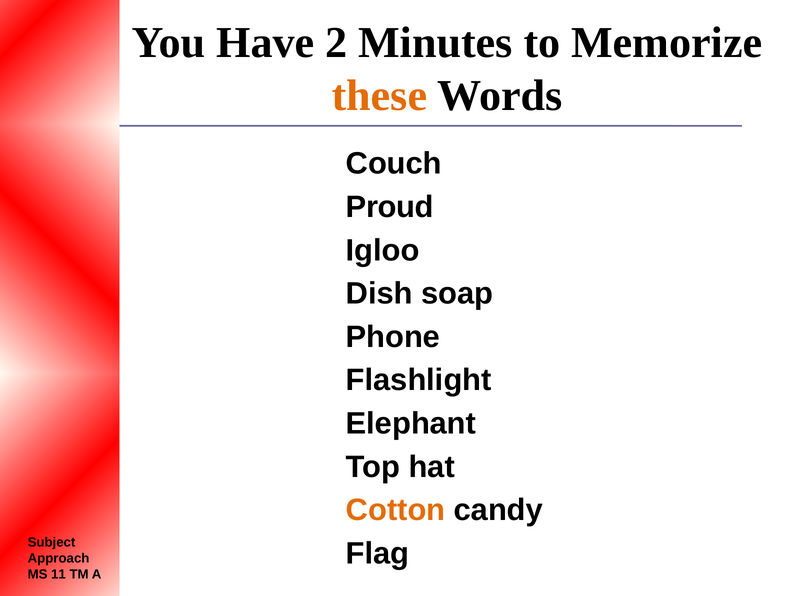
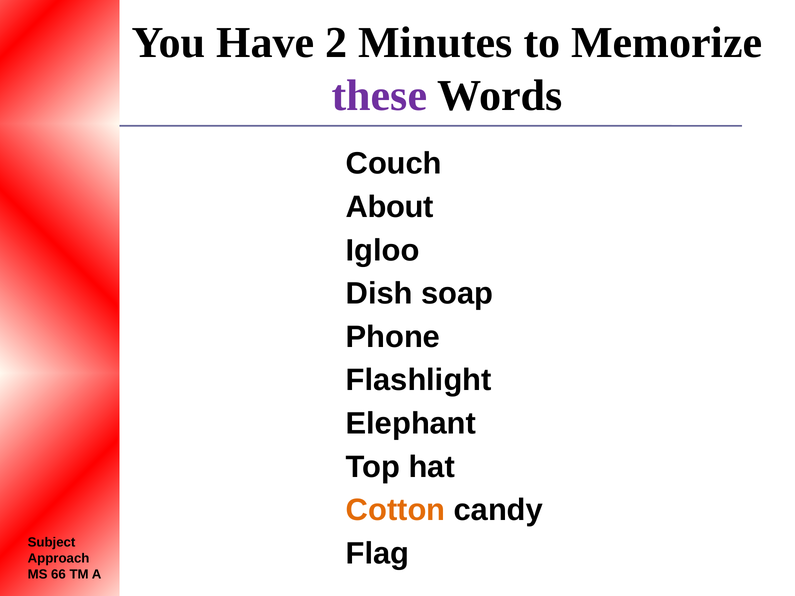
these colour: orange -> purple (379, 96)
Proud: Proud -> About (390, 207)
11: 11 -> 66 (58, 575)
